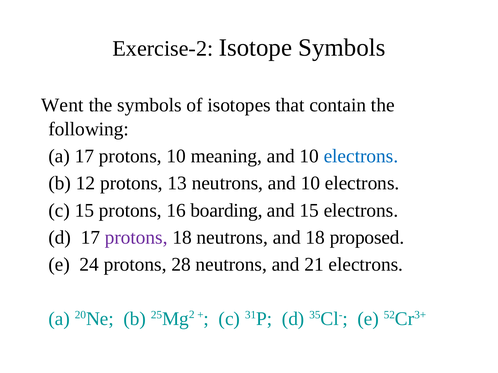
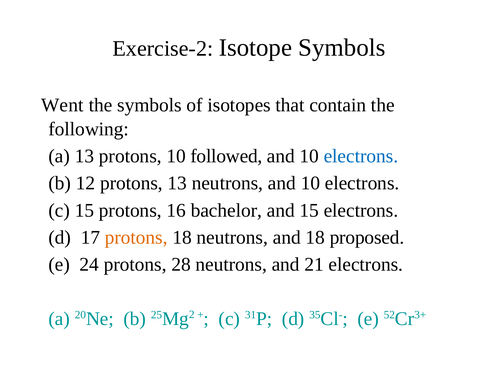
a 17: 17 -> 13 (84, 156)
meaning: meaning -> followed (226, 156)
boarding: boarding -> bachelor (226, 211)
protons colour: purple -> orange (136, 238)
